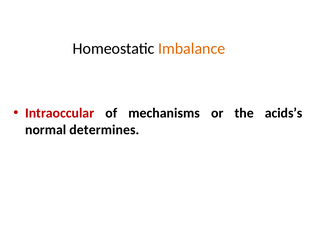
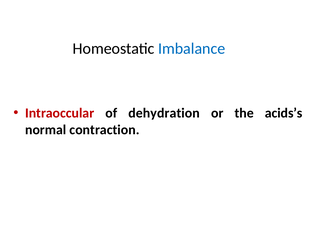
Imbalance colour: orange -> blue (192, 49)
mechanisms: mechanisms -> dehydration (164, 113)
determines: determines -> contraction (104, 129)
